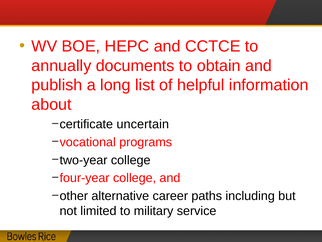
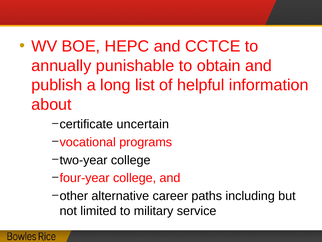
documents: documents -> punishable (135, 66)
